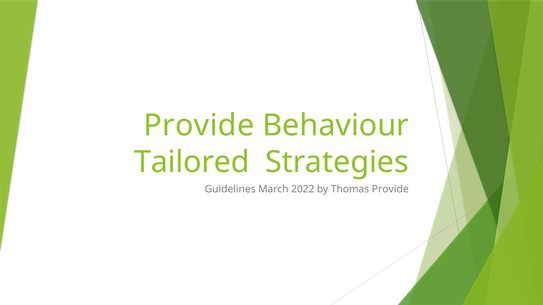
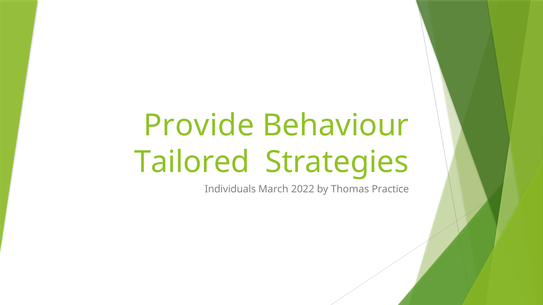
Guidelines: Guidelines -> Individuals (230, 189)
Thomas Provide: Provide -> Practice (390, 189)
